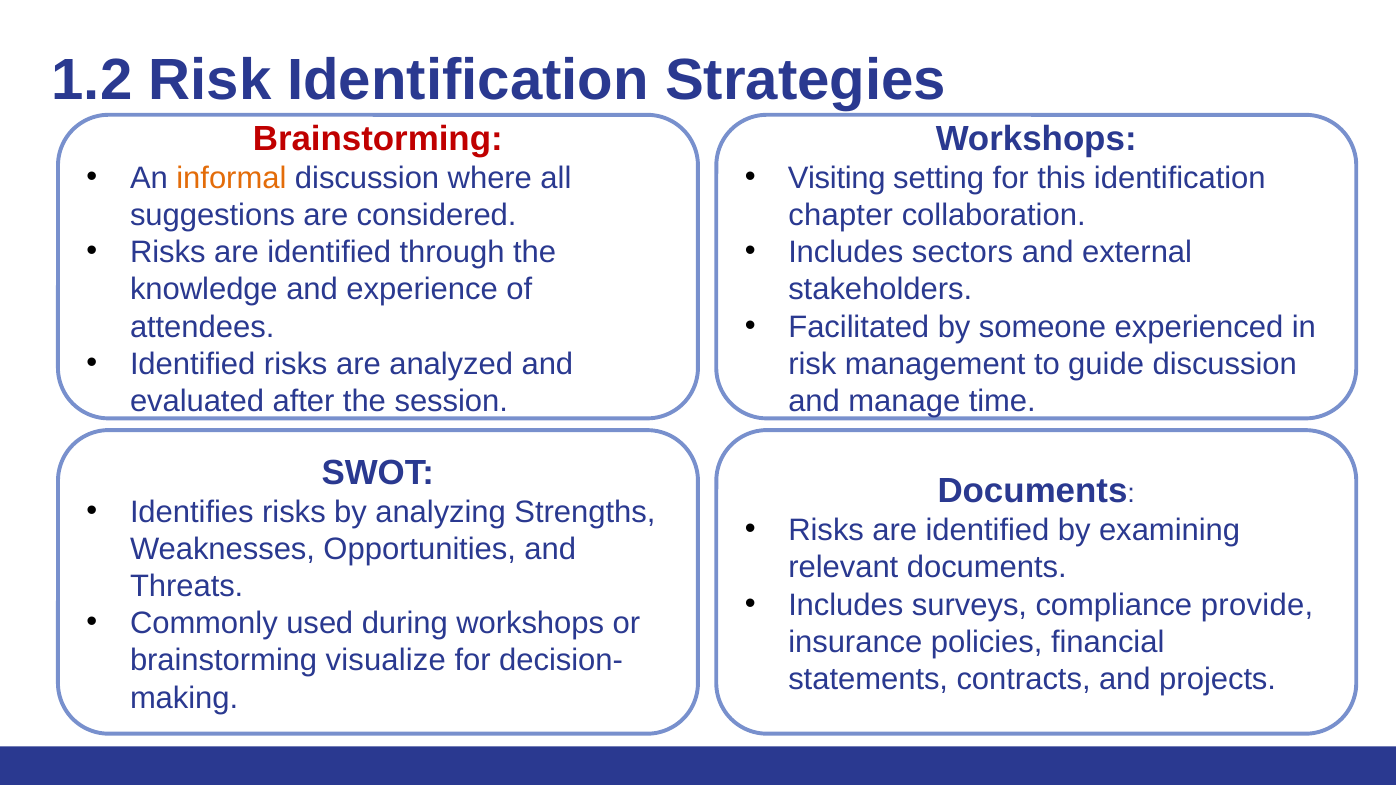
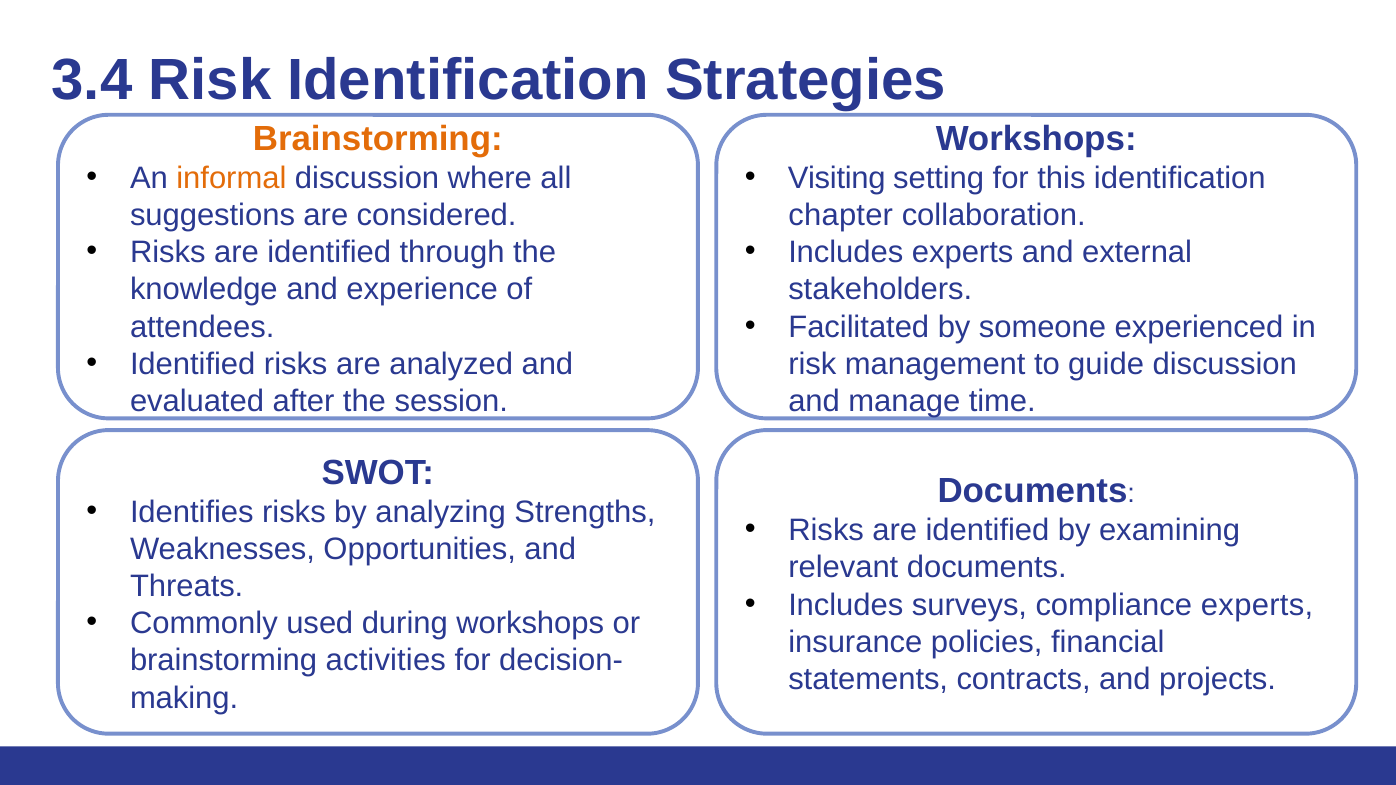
1.2: 1.2 -> 3.4 (92, 81)
Brainstorming colour: red -> orange (378, 139)
Includes sectors: sectors -> experts (963, 253)
compliance provide: provide -> experts (1257, 605)
visualize: visualize -> activities (386, 661)
